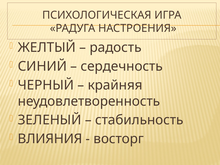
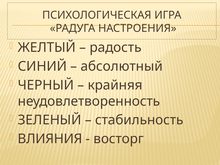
сердечность: сердечность -> абсолютный (122, 66)
